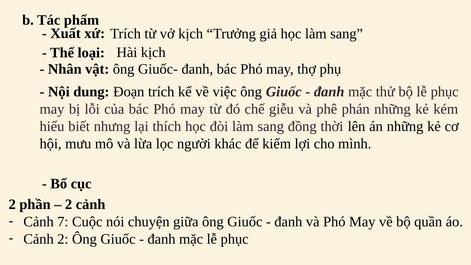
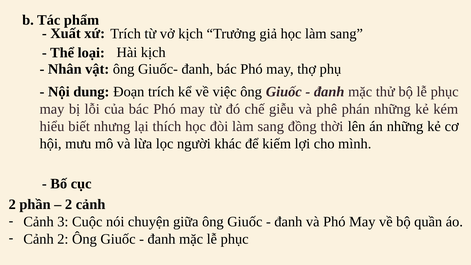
7: 7 -> 3 (63, 222)
